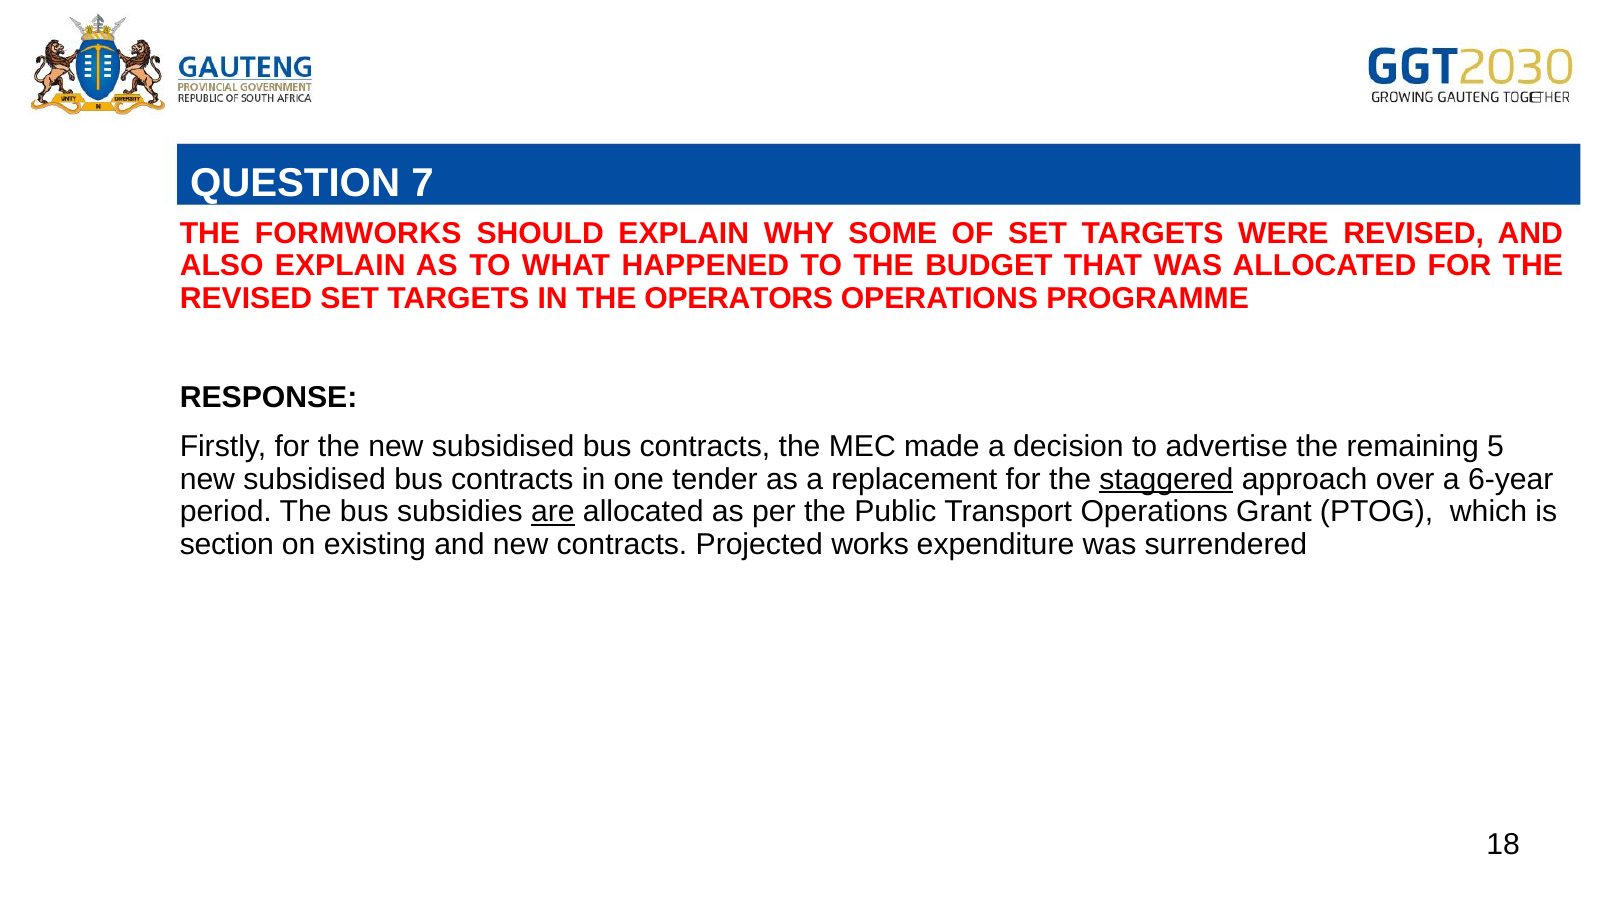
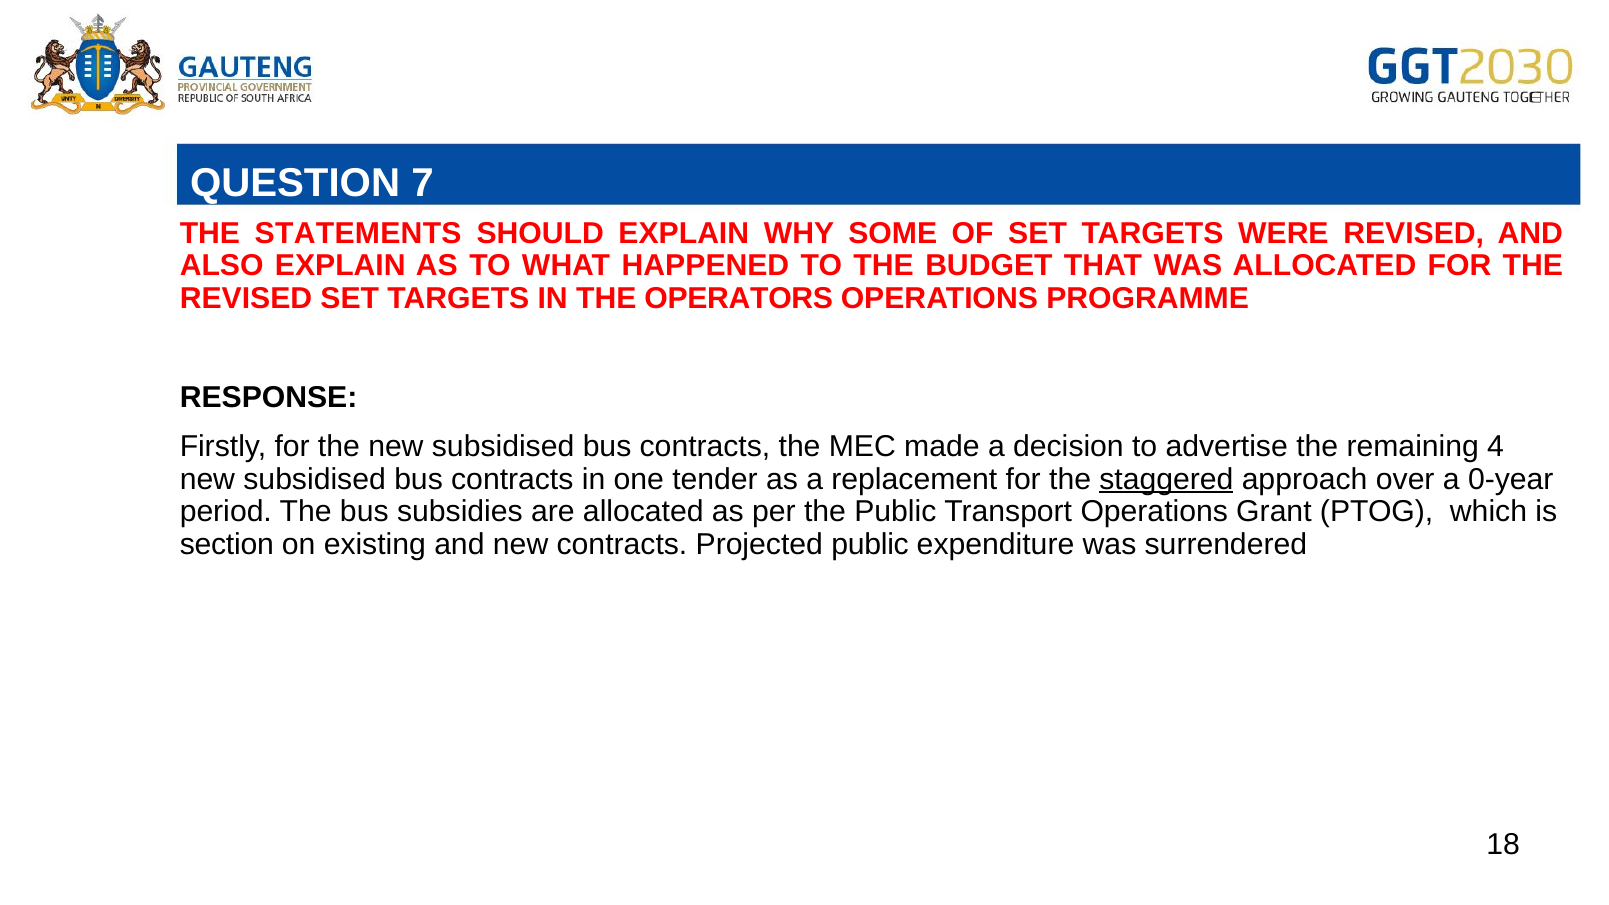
FORMWORKS: FORMWORKS -> STATEMENTS (358, 233)
5: 5 -> 4 (1496, 447)
6-year: 6-year -> 0-year (1511, 479)
are underline: present -> none (553, 512)
Projected works: works -> public (870, 544)
